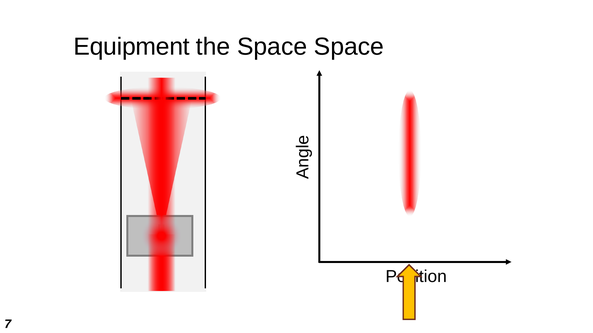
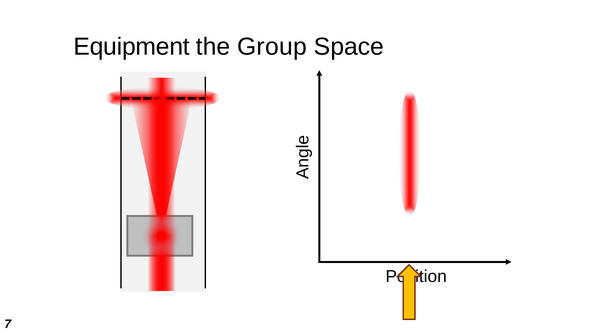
the Space: Space -> Group (272, 47)
